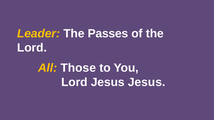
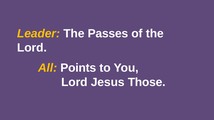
Those: Those -> Points (78, 68)
Jesus Jesus: Jesus -> Those (147, 82)
